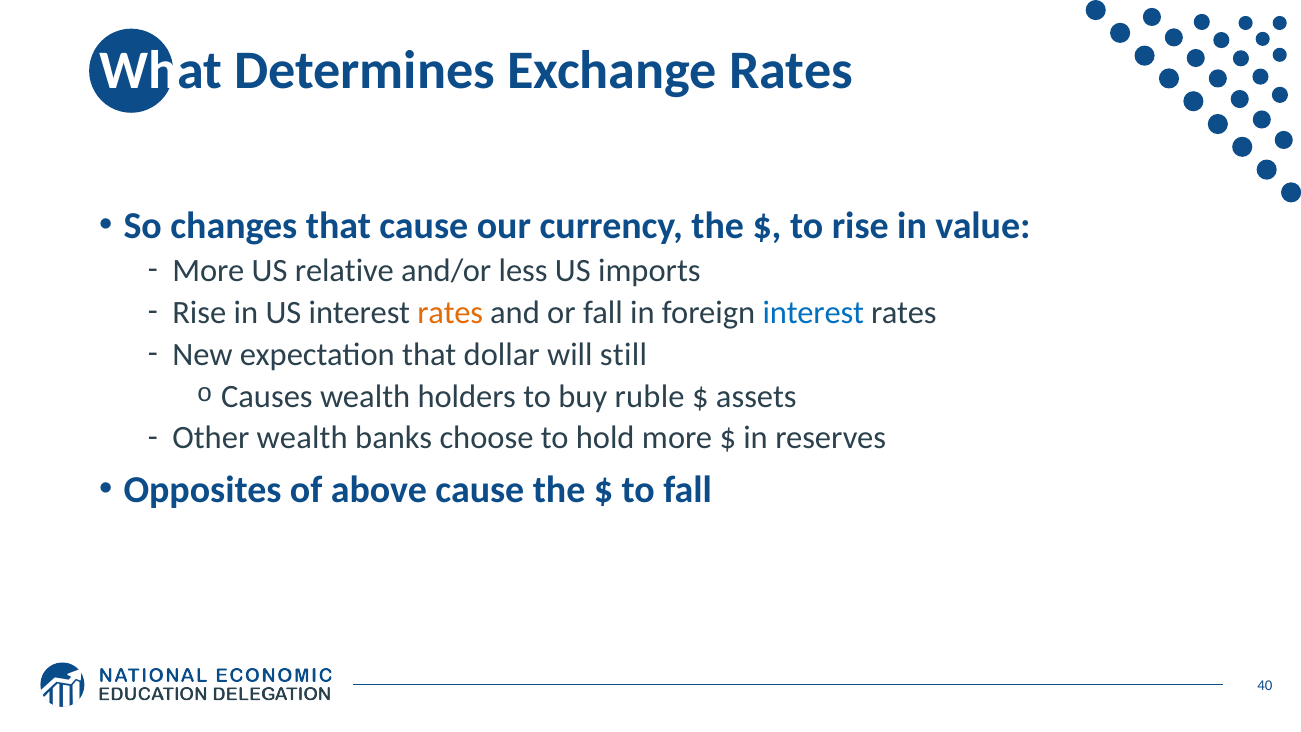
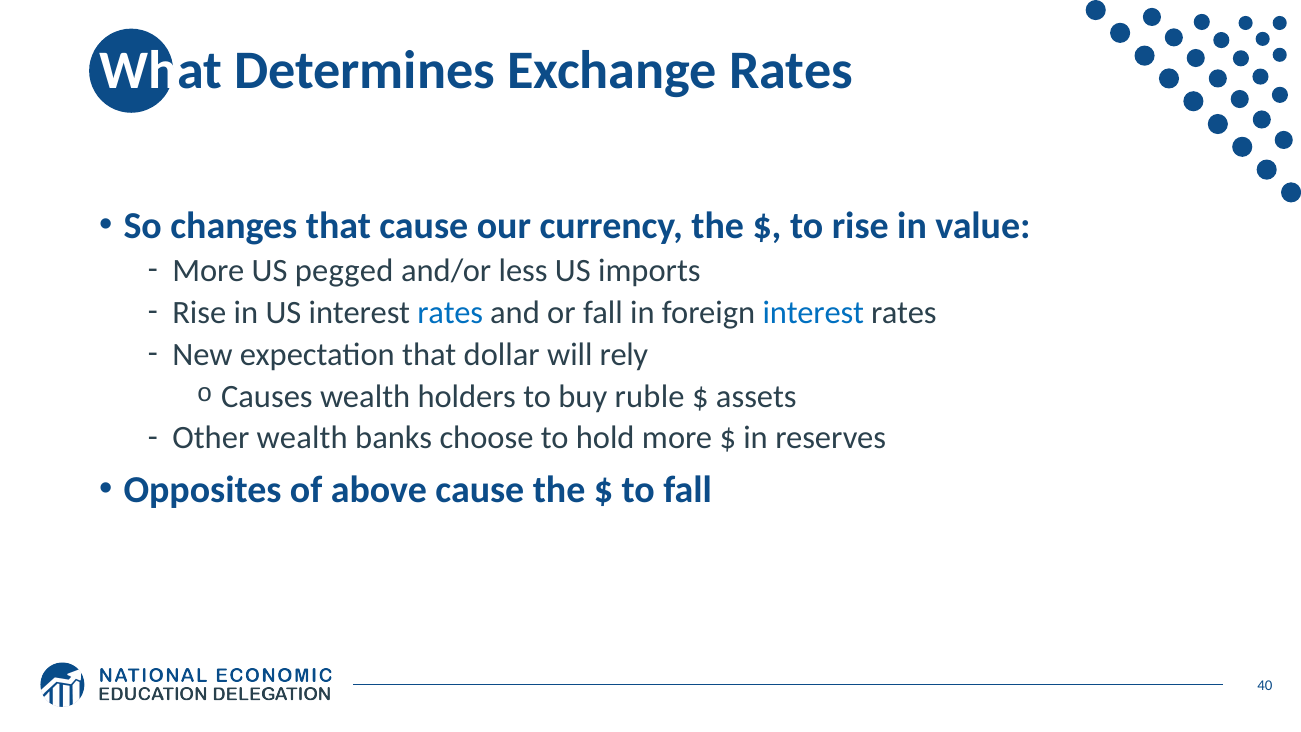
relative: relative -> pegged (344, 271)
rates colour: orange -> blue (450, 312)
still: still -> rely (624, 354)
